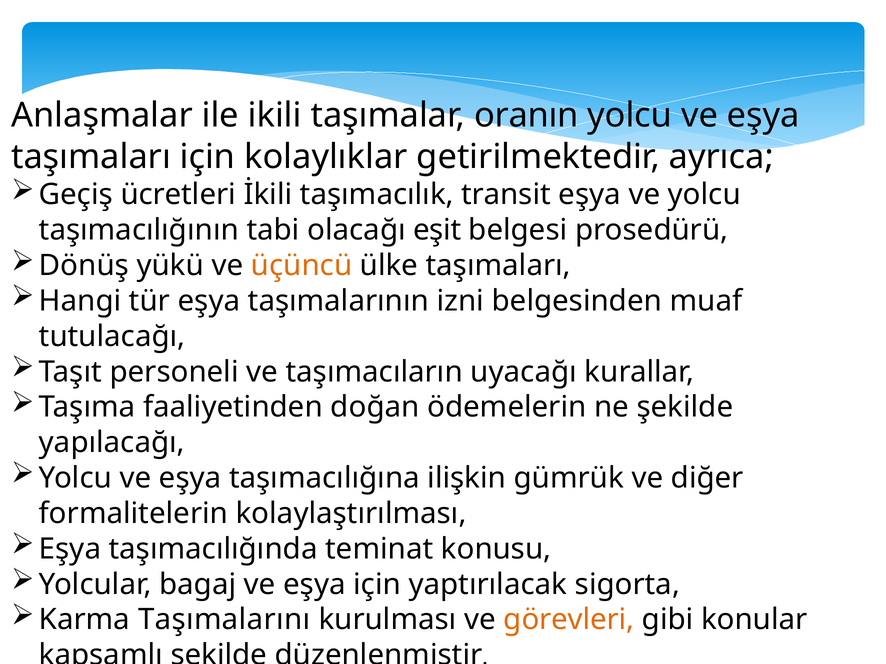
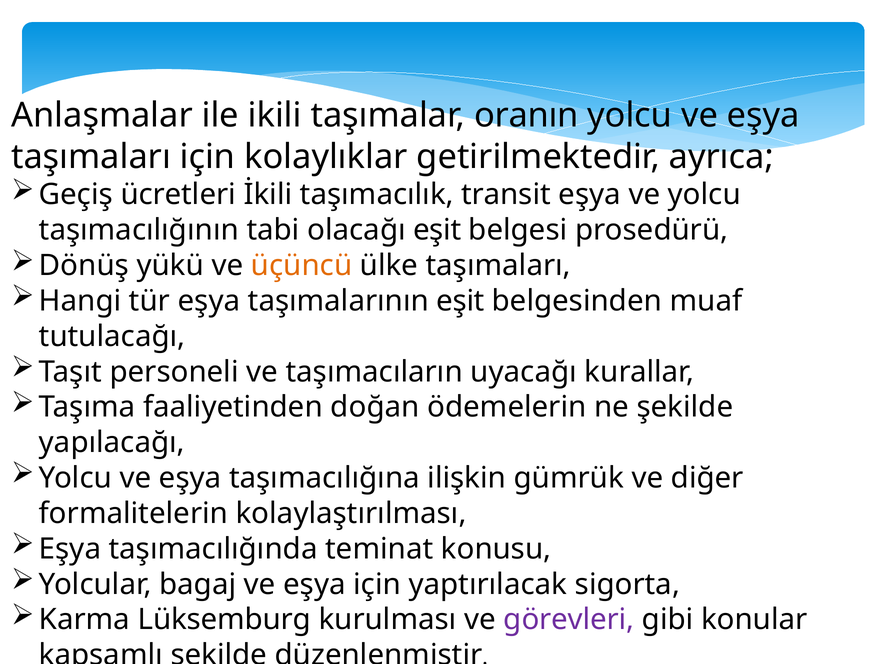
taşımalarının izni: izni -> eşit (461, 301)
Taşımalarını: Taşımalarını -> Lüksemburg (224, 620)
görevleri colour: orange -> purple (569, 620)
